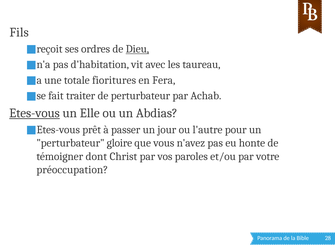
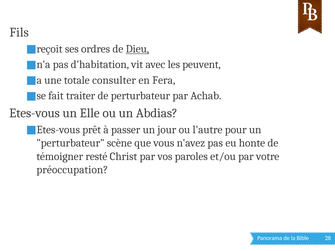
taureau: taureau -> peuvent (202, 65)
fioritures: fioritures -> consulter (114, 80)
Etes-vous underline: present -> none (34, 113)
gloire: gloire -> scène (119, 143)
dont: dont -> resté (96, 157)
